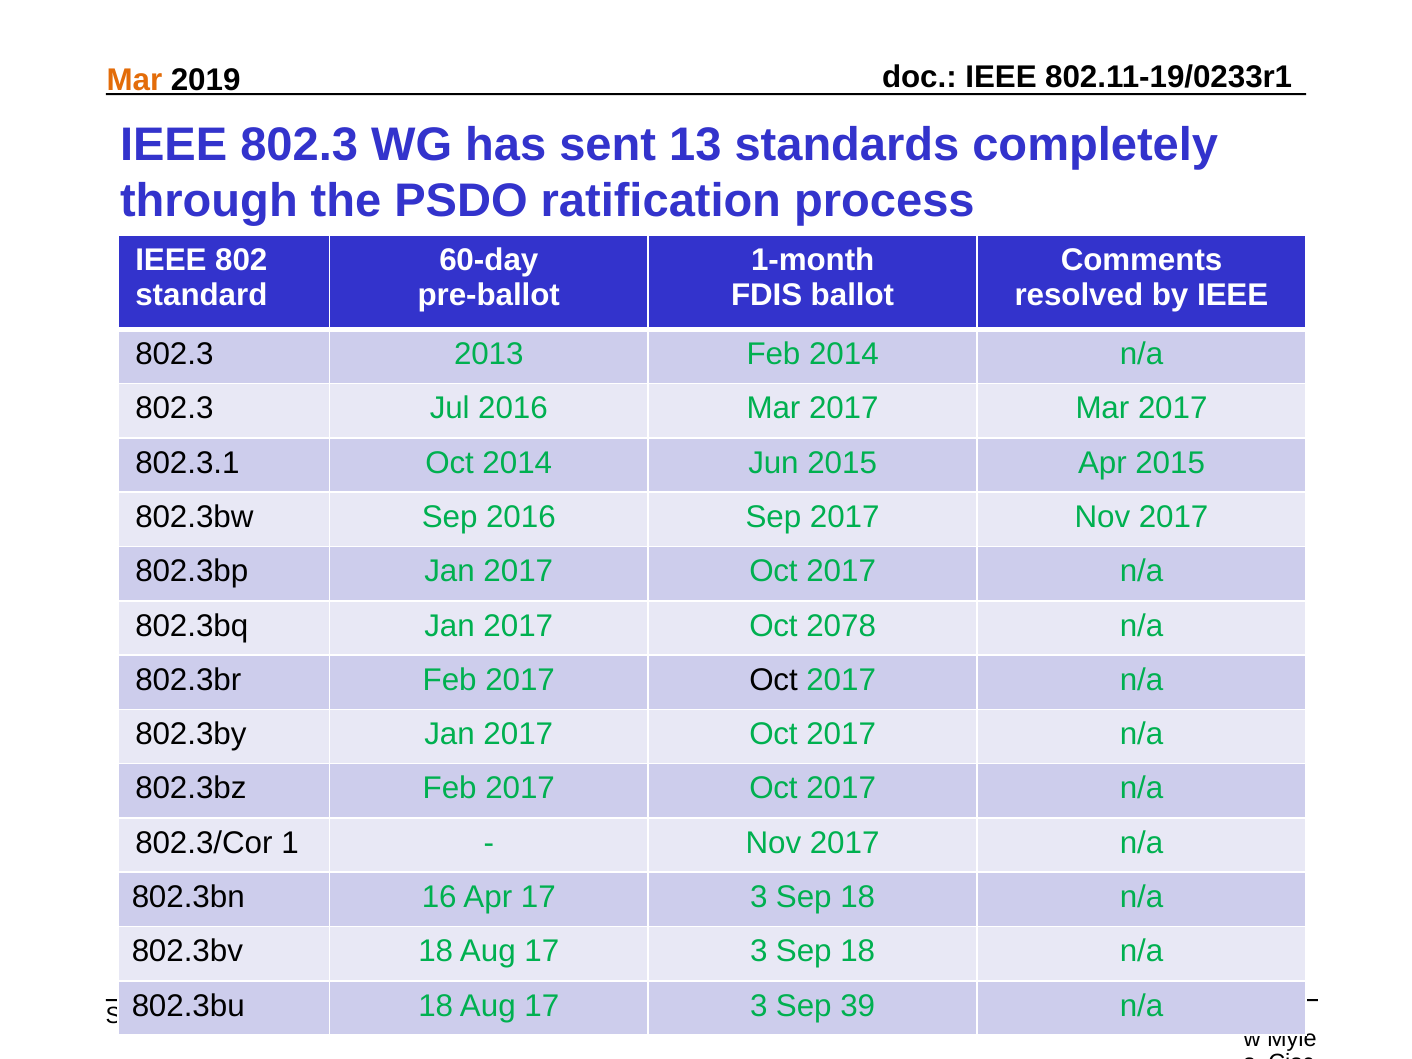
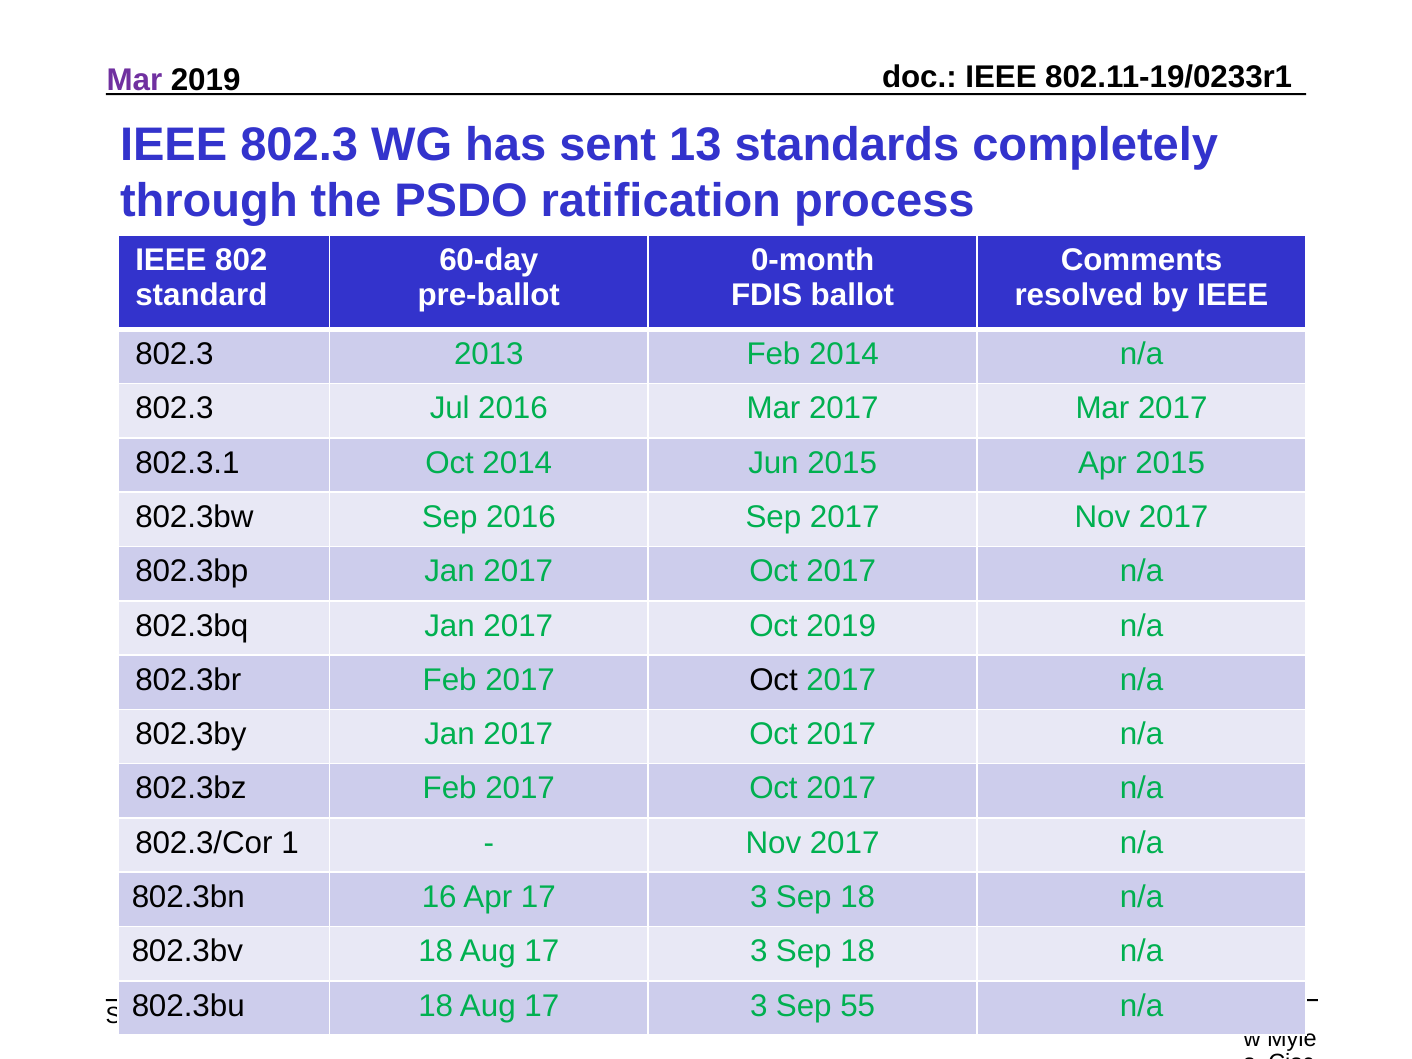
Mar colour: orange -> purple (134, 80)
1-month: 1-month -> 0-month (813, 260)
Oct 2078: 2078 -> 2019 (841, 626)
39: 39 -> 55 (858, 1006)
